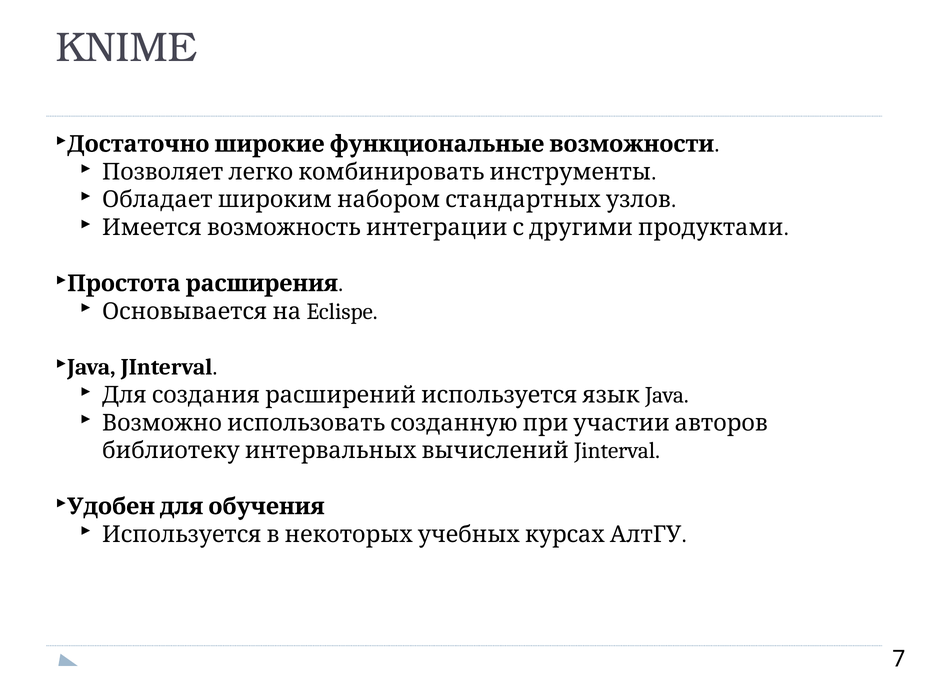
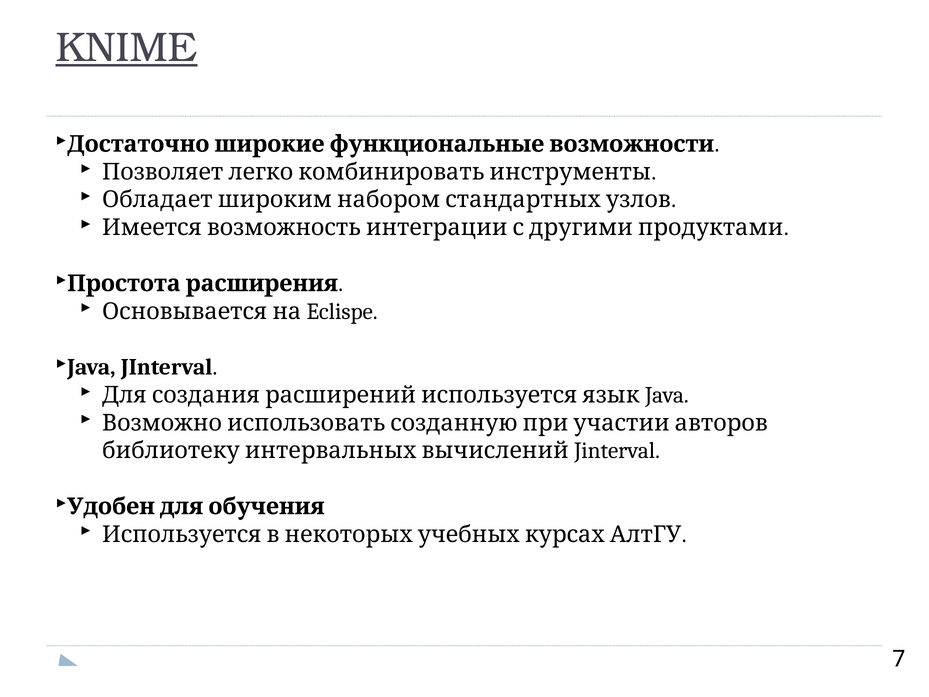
KNIME underline: none -> present (127, 48)
